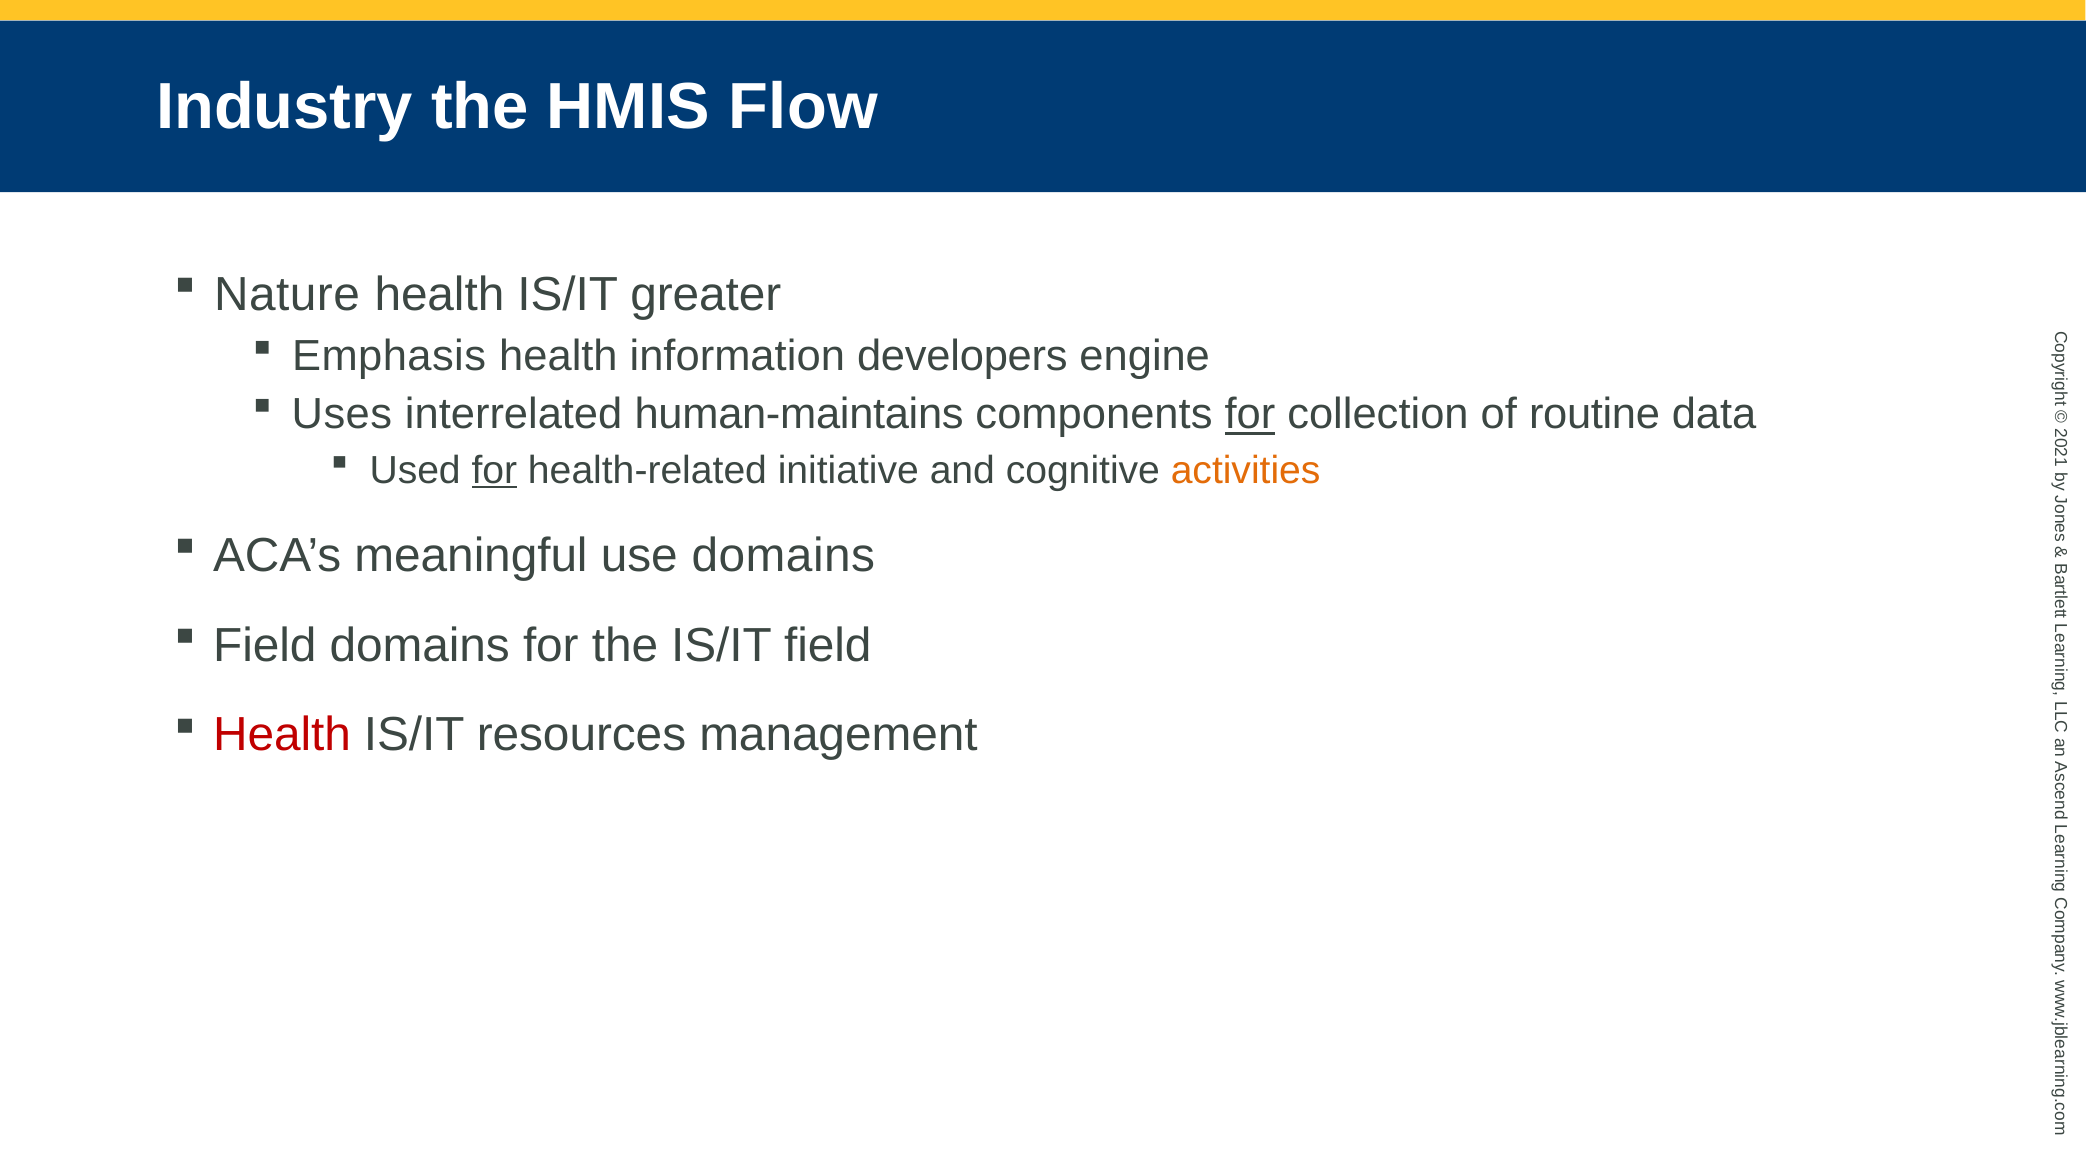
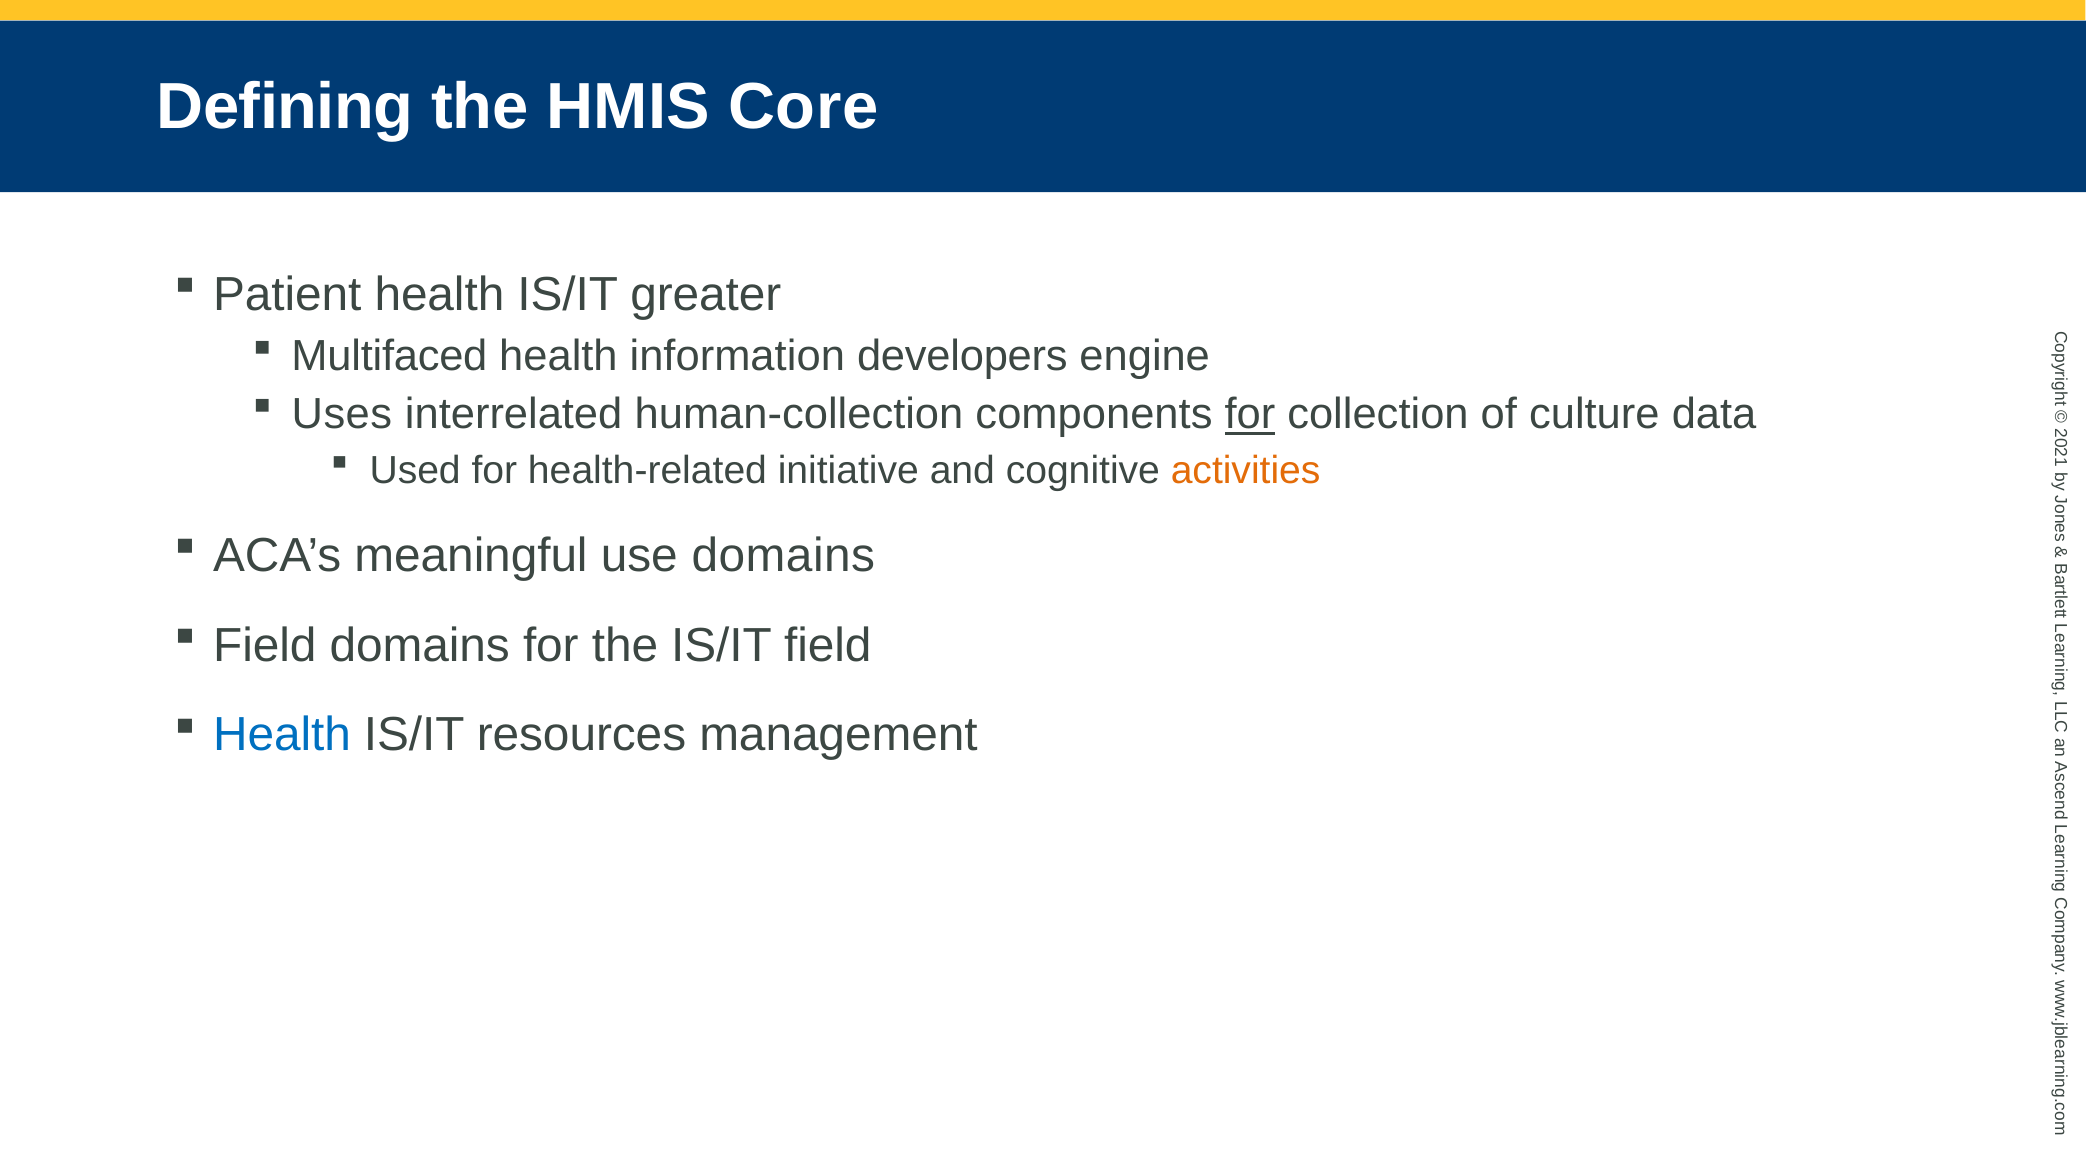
Industry: Industry -> Defining (285, 107)
Flow: Flow -> Core (803, 107)
Nature: Nature -> Patient (287, 295)
Emphasis: Emphasis -> Multifaced (389, 356)
human-maintains: human-maintains -> human-collection (799, 415)
routine: routine -> culture (1594, 415)
for underline: present -> none (494, 470)
Health colour: red -> blue (282, 735)
